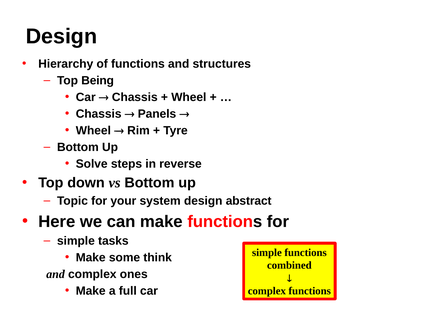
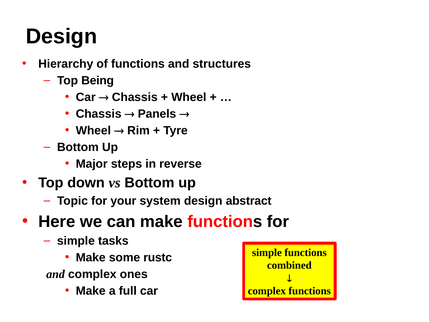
Solve: Solve -> Major (92, 164)
think: think -> rustc (158, 257)
